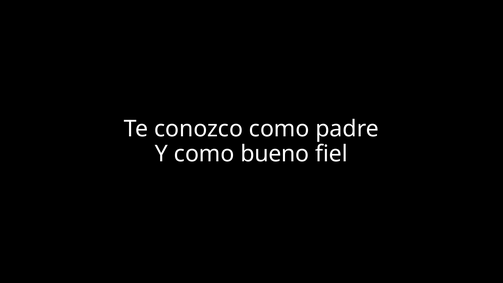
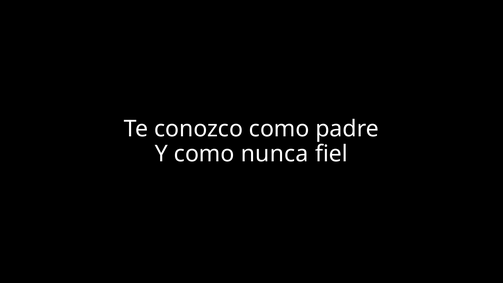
bueno: bueno -> nunca (275, 154)
